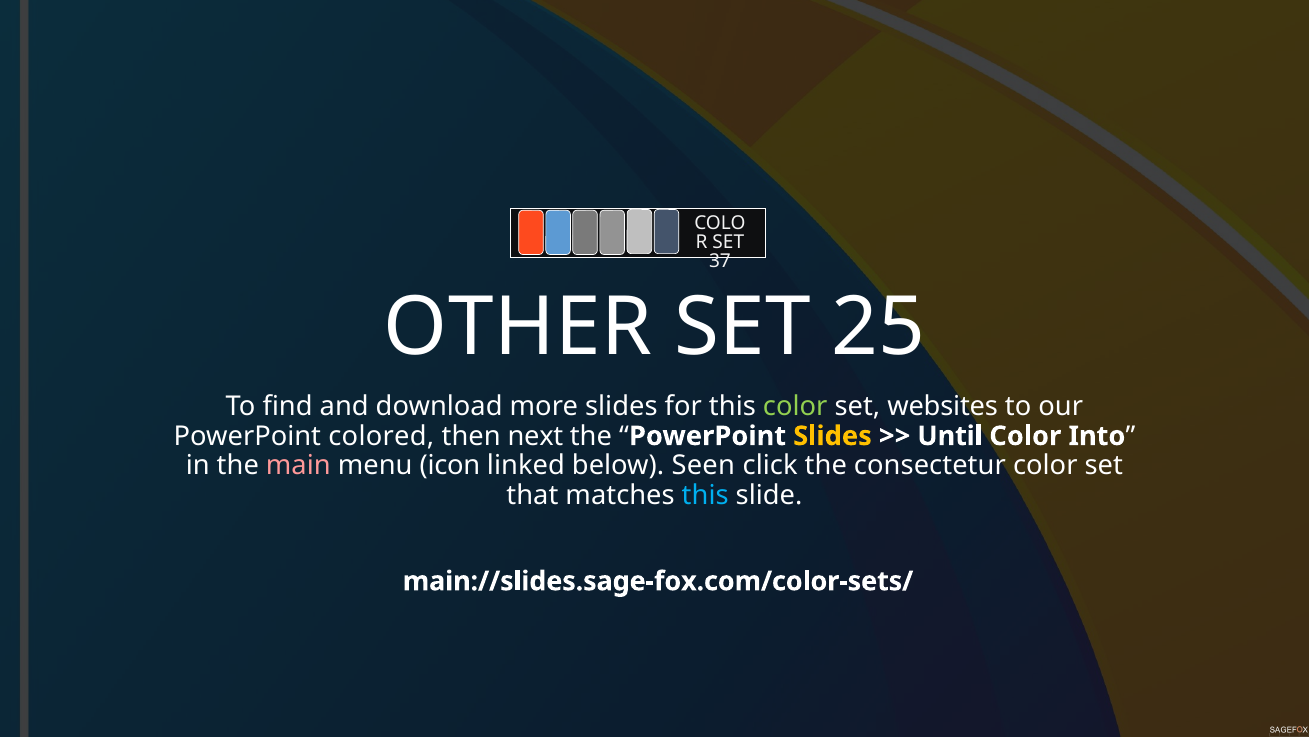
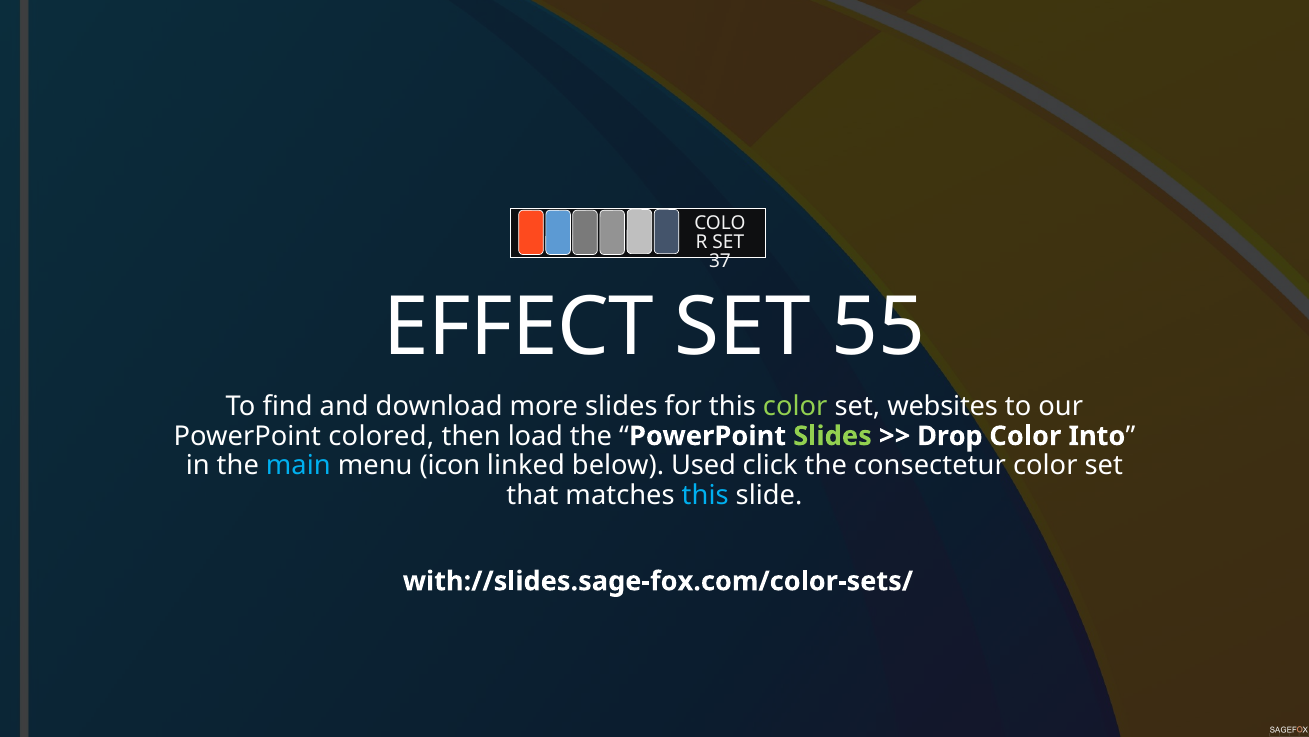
OTHER: OTHER -> EFFECT (519, 327)
25: 25 -> 55 (879, 327)
next: next -> load (535, 436)
Slides colour: yellow -> light green (833, 436)
Until: Until -> Drop (950, 436)
main colour: pink -> light blue (298, 465)
Seen: Seen -> Used (704, 465)
main://slides.sage-fox.com/color-sets/: main://slides.sage-fox.com/color-sets/ -> with://slides.sage-fox.com/color-sets/ (658, 581)
